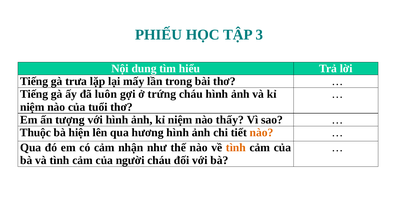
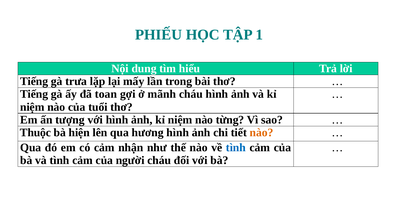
3: 3 -> 1 (259, 35)
luôn: luôn -> toan (106, 94)
trứng: trứng -> mãnh (162, 94)
thấy: thấy -> từng (230, 120)
tình colour: orange -> blue (236, 147)
